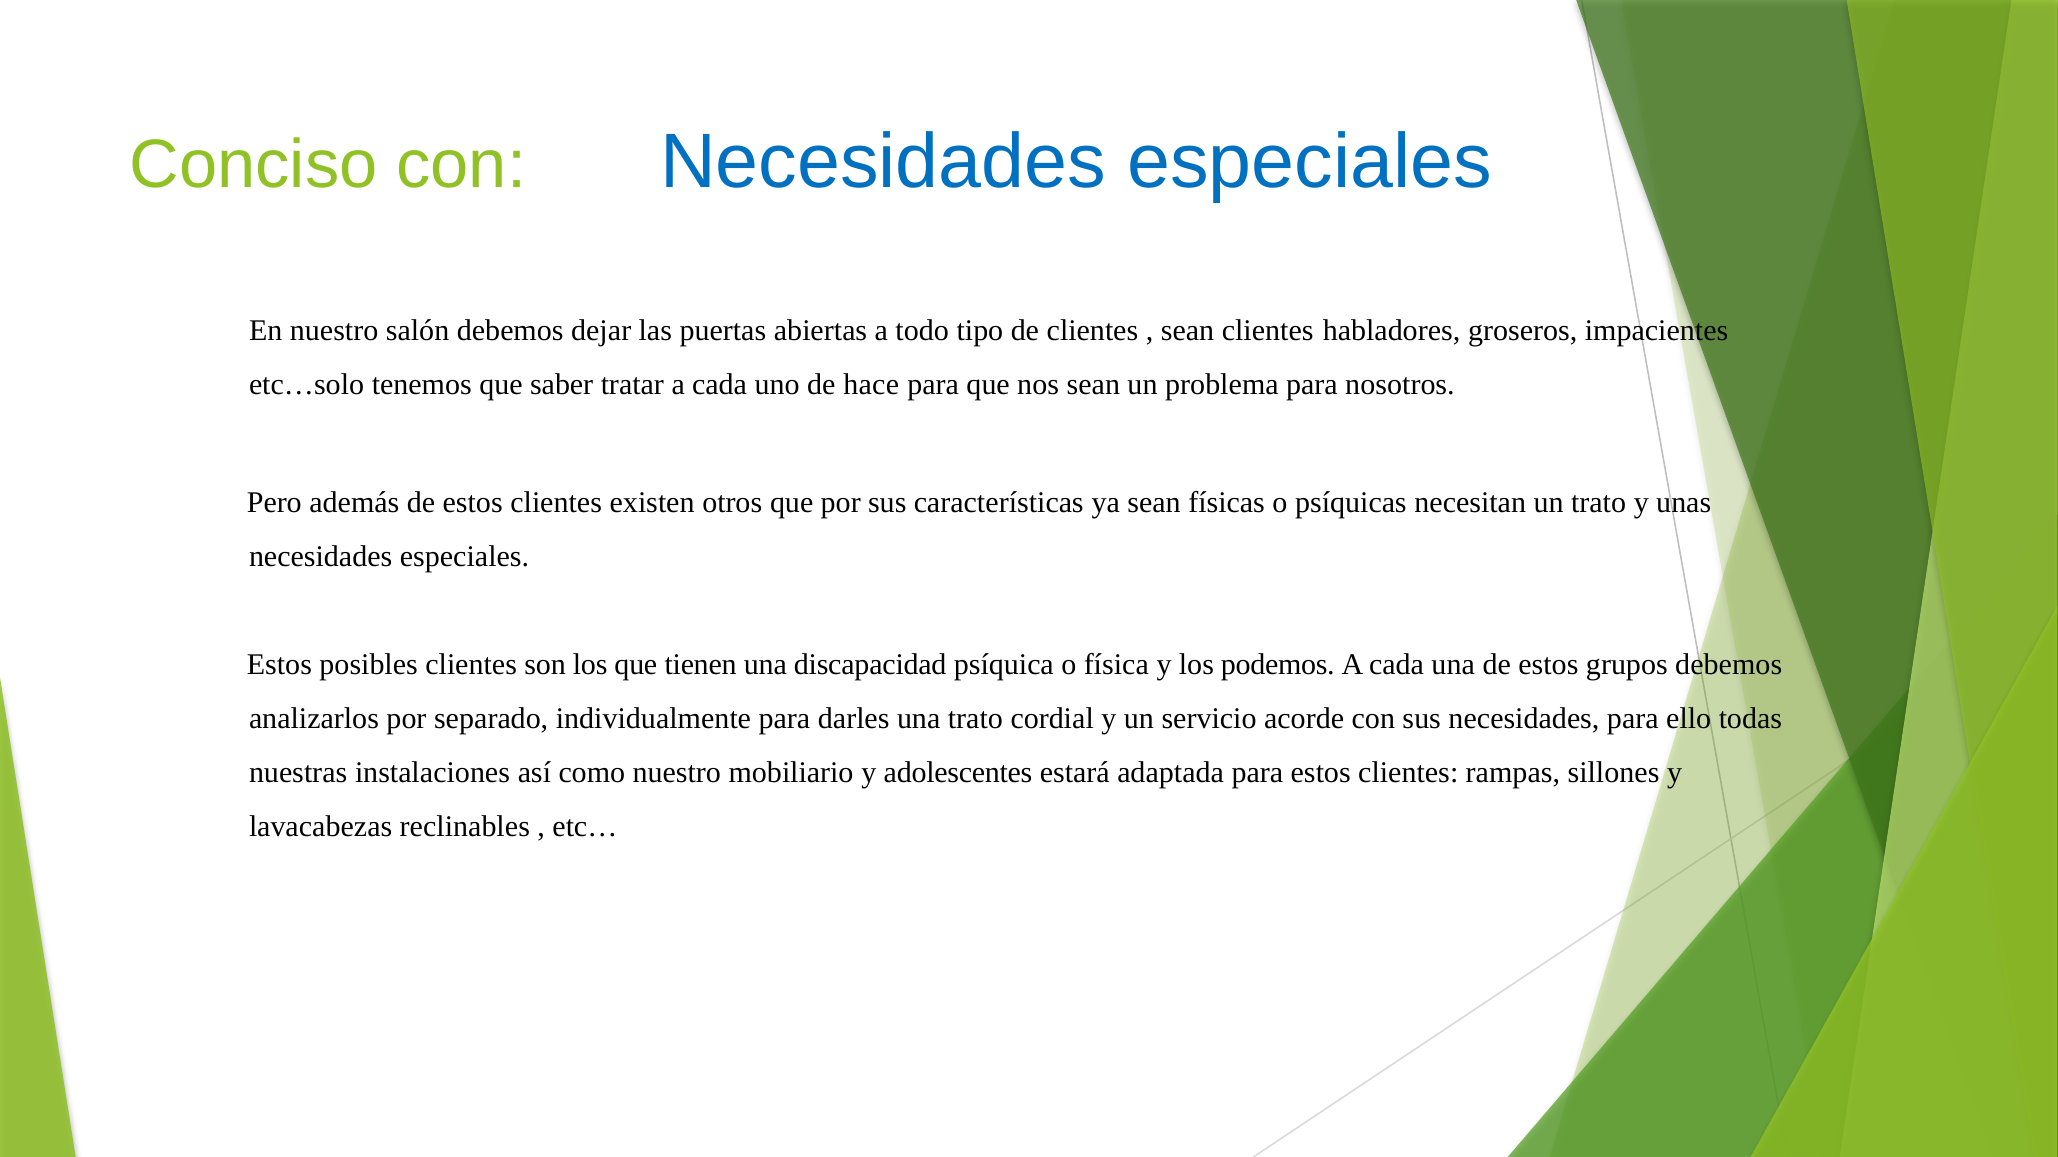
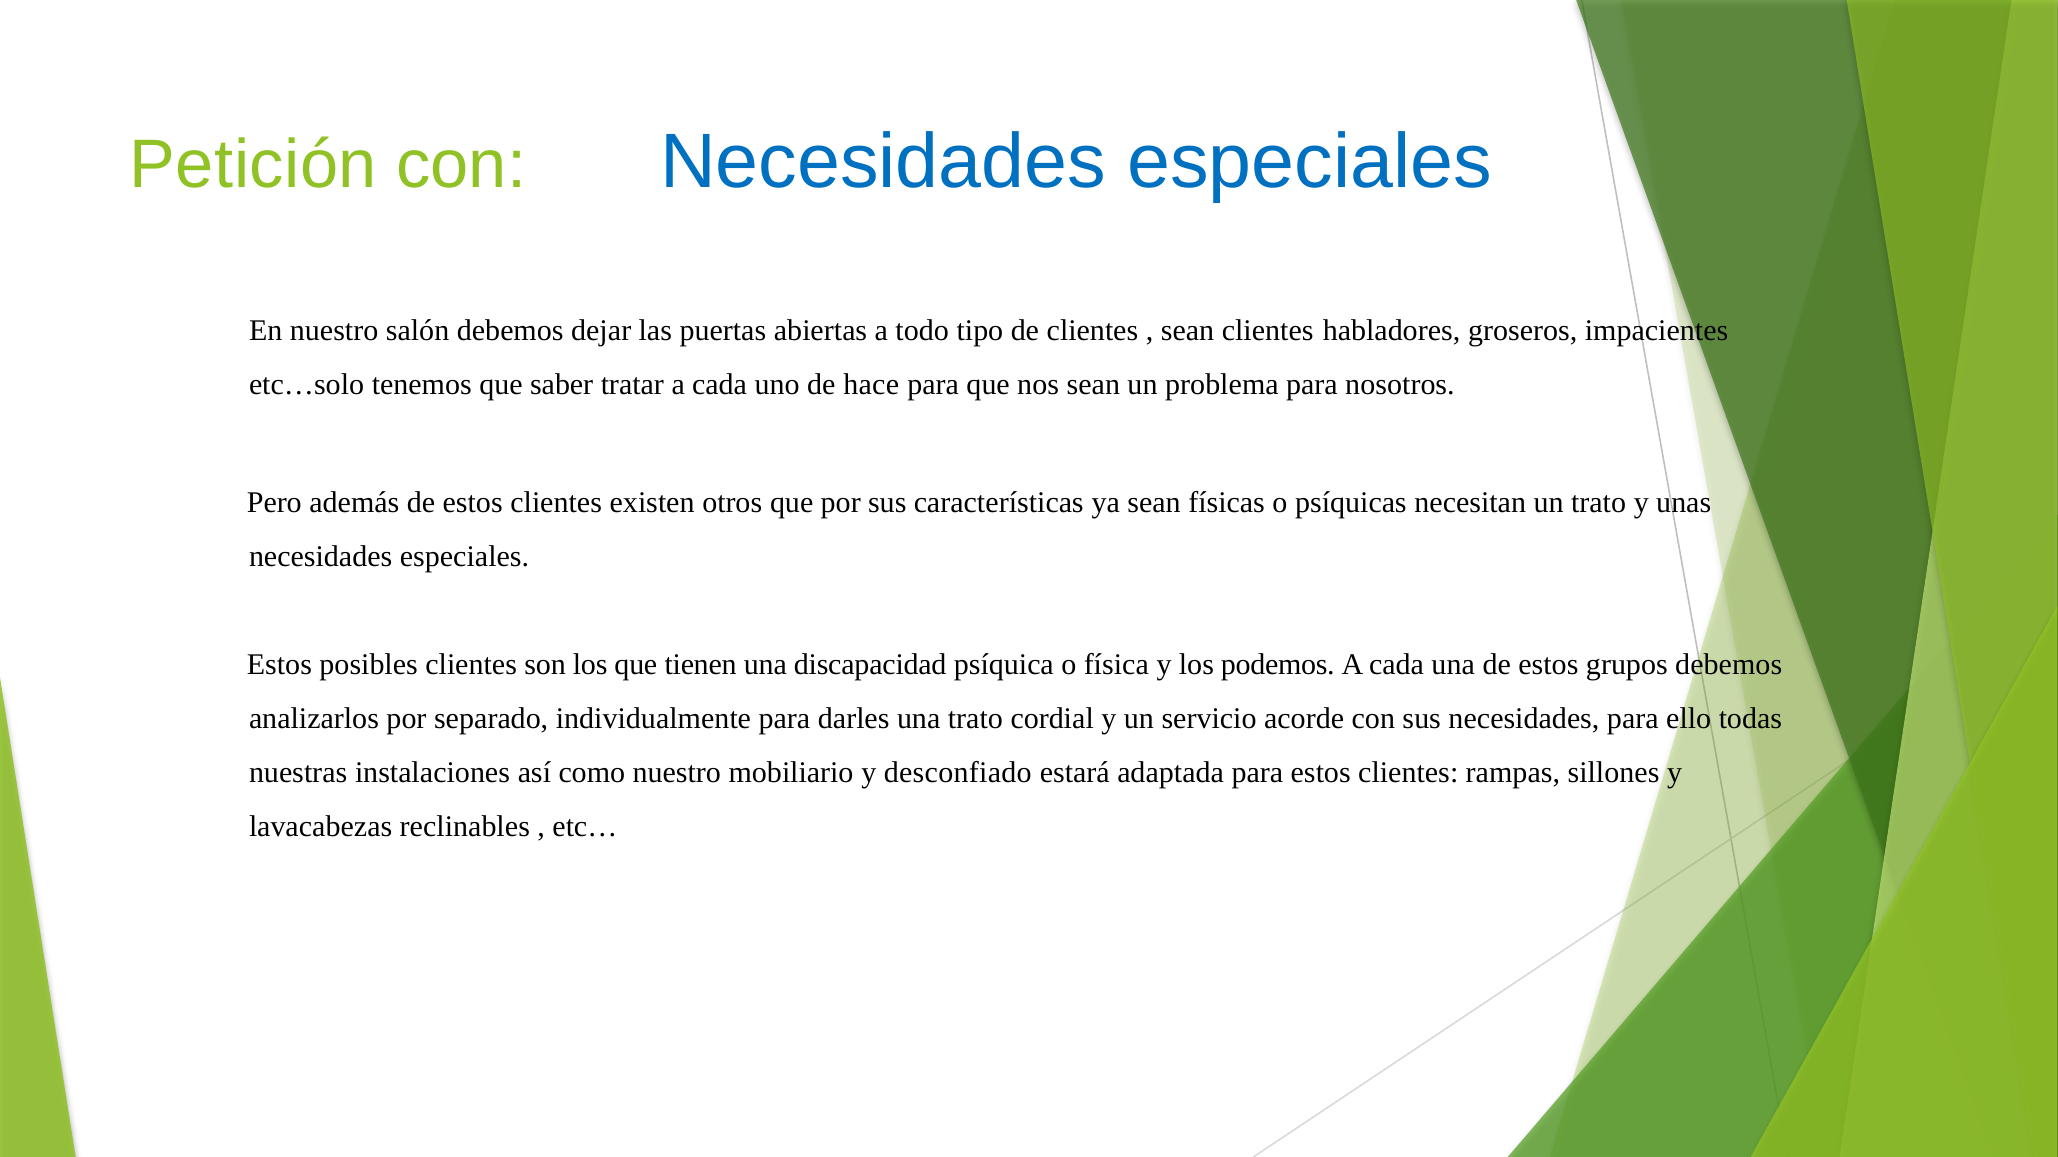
Conciso: Conciso -> Petición (253, 165)
adolescentes: adolescentes -> desconfiado (958, 773)
